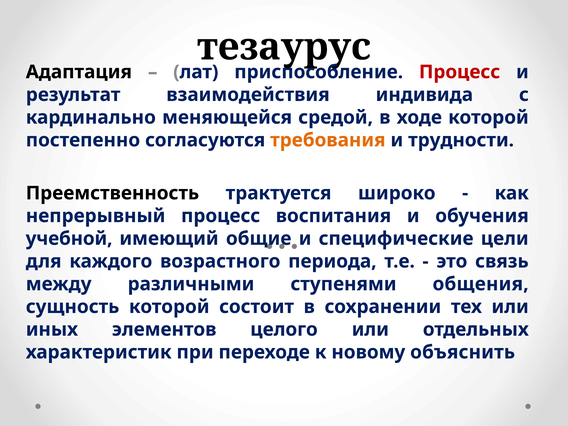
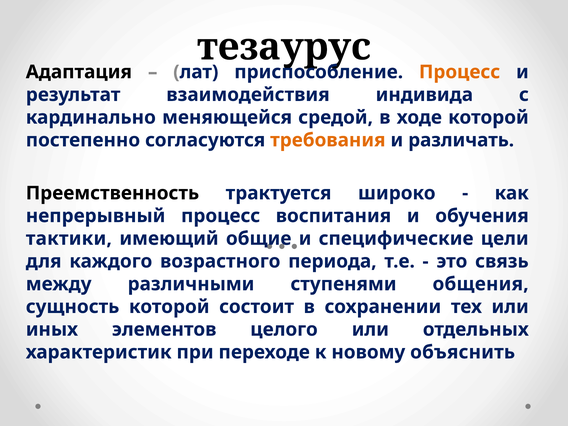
Процесс colour: red -> orange (460, 72)
трудности: трудности -> различать (461, 140)
учебной: учебной -> тактики (69, 239)
